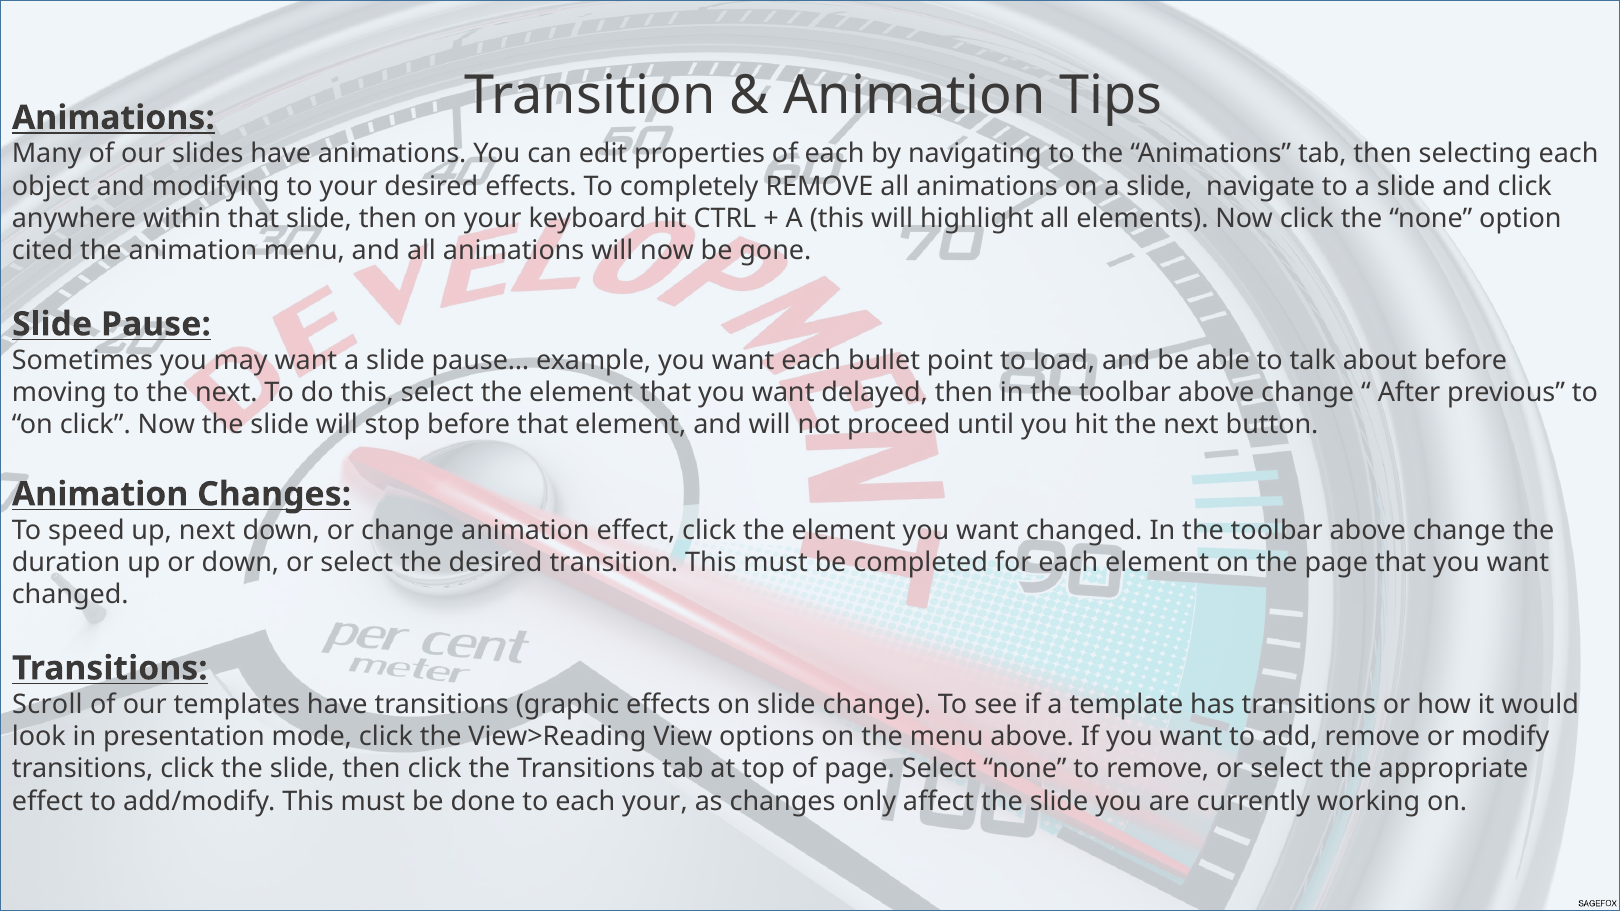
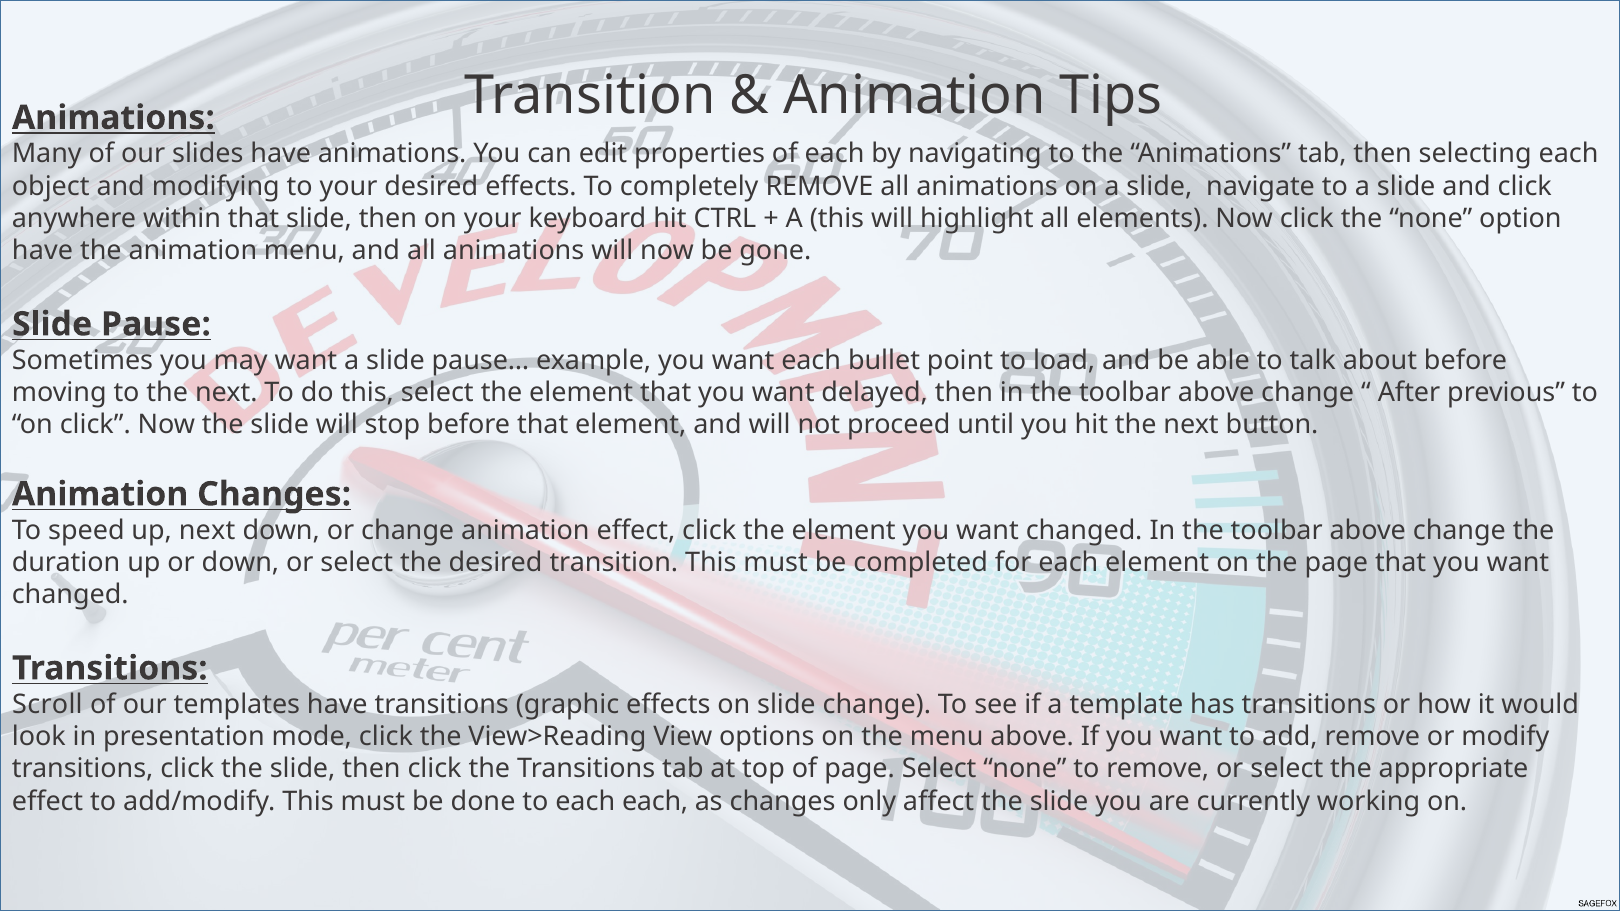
cited: cited -> have (43, 251)
each your: your -> each (655, 802)
